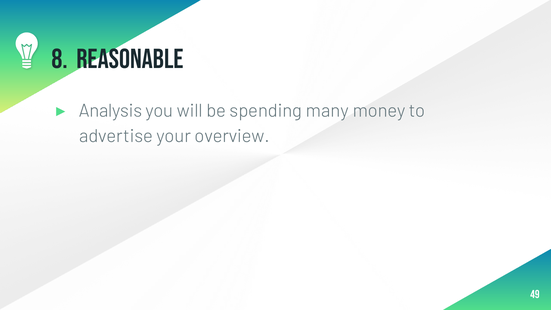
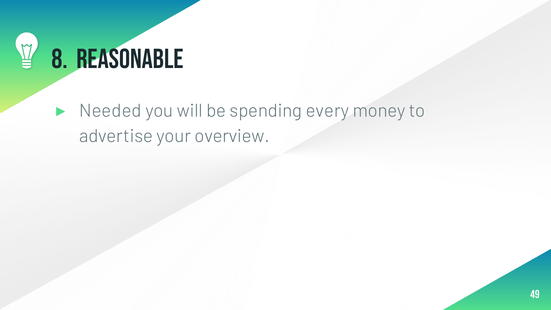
Analysis: Analysis -> Needed (110, 111)
many: many -> every (327, 111)
